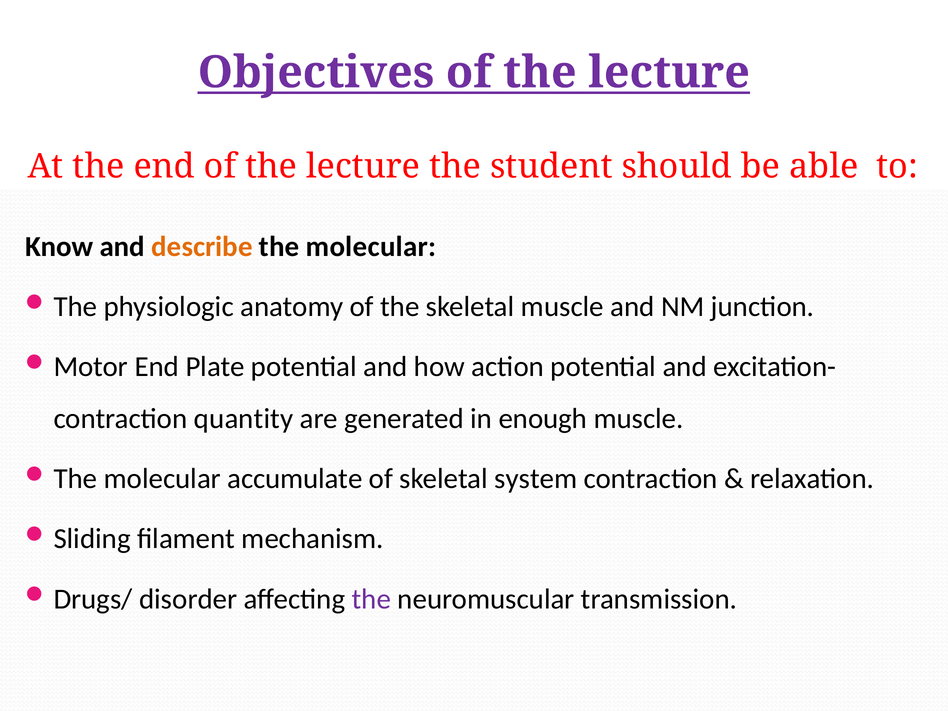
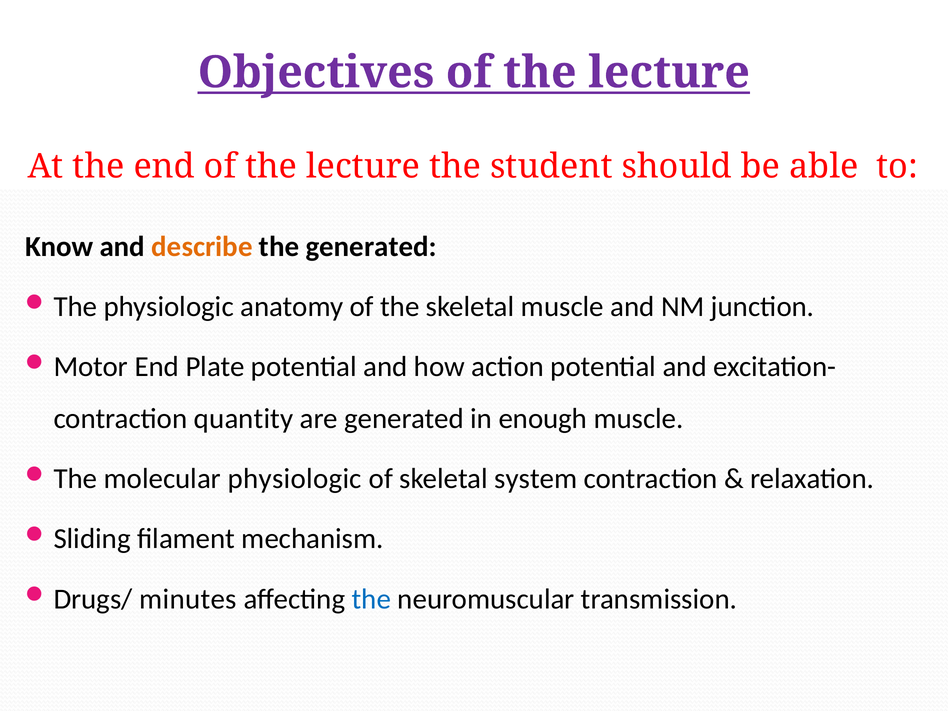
the molecular: molecular -> generated (371, 247)
molecular accumulate: accumulate -> physiologic (295, 479)
disorder: disorder -> minutes (188, 599)
the colour: purple -> blue (371, 599)
